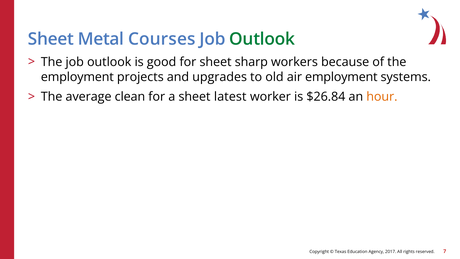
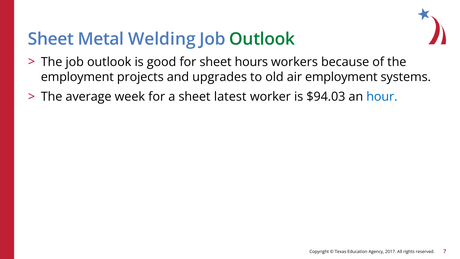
Courses: Courses -> Welding (162, 39)
sharp: sharp -> hours (251, 62)
clean: clean -> week (130, 97)
$26.84: $26.84 -> $94.03 (326, 97)
hour colour: orange -> blue (382, 97)
